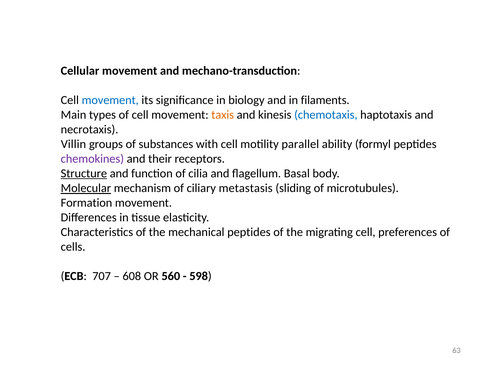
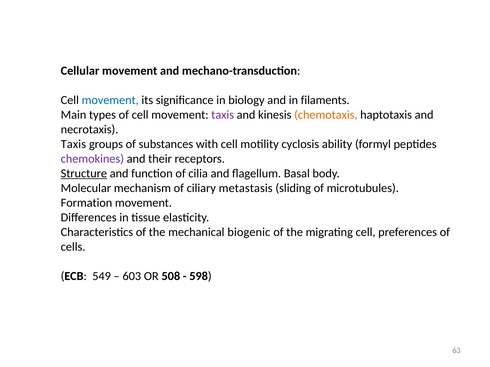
taxis colour: orange -> purple (223, 115)
chemotaxis colour: blue -> orange (326, 115)
Villin: Villin -> Taxis (73, 144)
parallel: parallel -> cyclosis (300, 144)
Molecular underline: present -> none (86, 188)
mechanical peptides: peptides -> biogenic (249, 233)
707: 707 -> 549 (102, 277)
608: 608 -> 603 (132, 277)
560: 560 -> 508 (171, 277)
